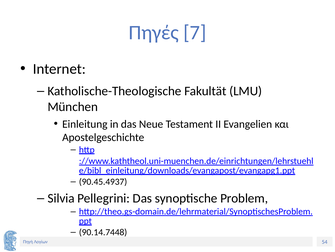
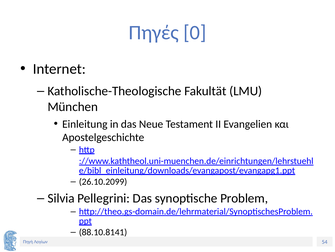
7: 7 -> 0 (195, 32)
90.45.4937: 90.45.4937 -> 26.10.2099 (103, 181)
90.14.7448: 90.14.7448 -> 88.10.8141 (103, 232)
